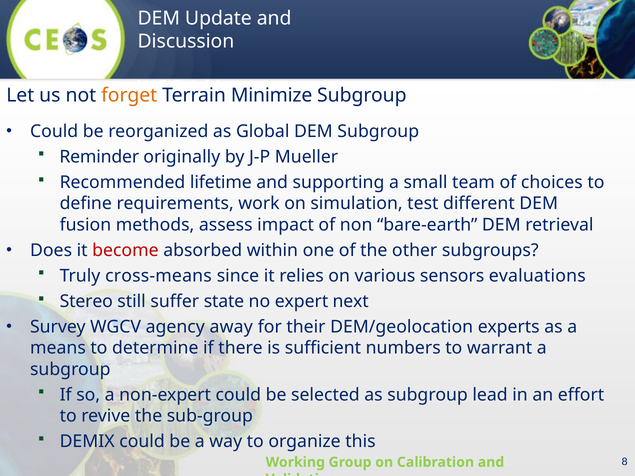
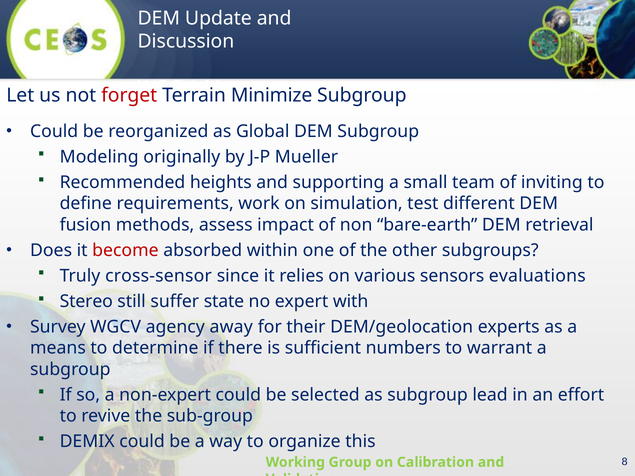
forget colour: orange -> red (129, 95)
Reminder: Reminder -> Modeling (99, 157)
lifetime: lifetime -> heights (221, 183)
choices: choices -> inviting (552, 183)
cross-means: cross-means -> cross-sensor (158, 276)
next: next -> with (351, 302)
